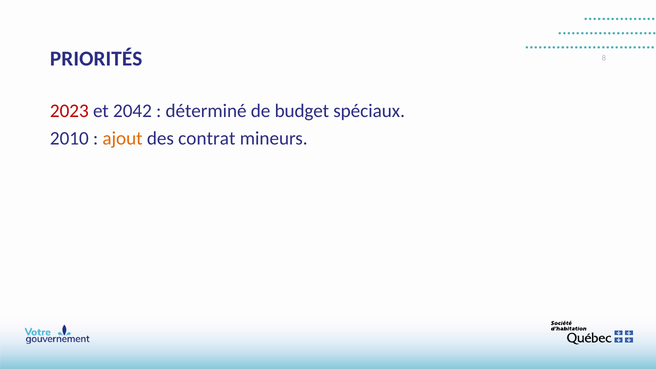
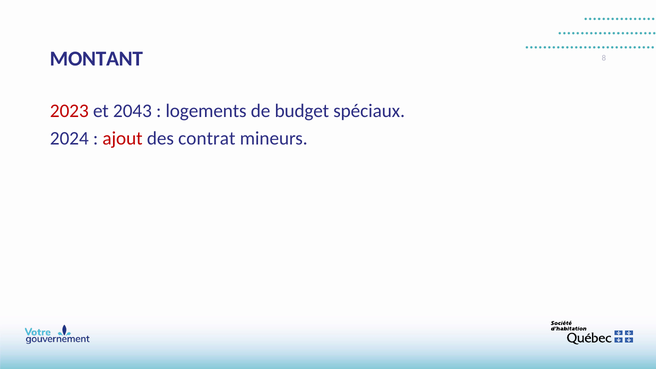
PRIORITÉS: PRIORITÉS -> MONTANT (96, 59)
2042: 2042 -> 2043 (132, 111)
déterminé: déterminé -> logements (206, 111)
2010: 2010 -> 2024 (69, 138)
ajout colour: orange -> red (123, 138)
